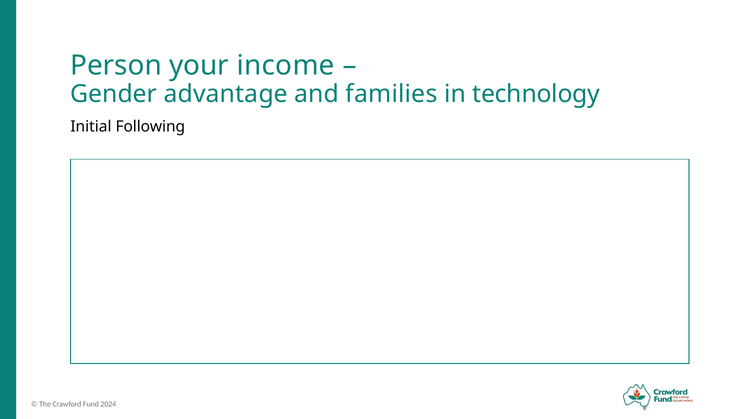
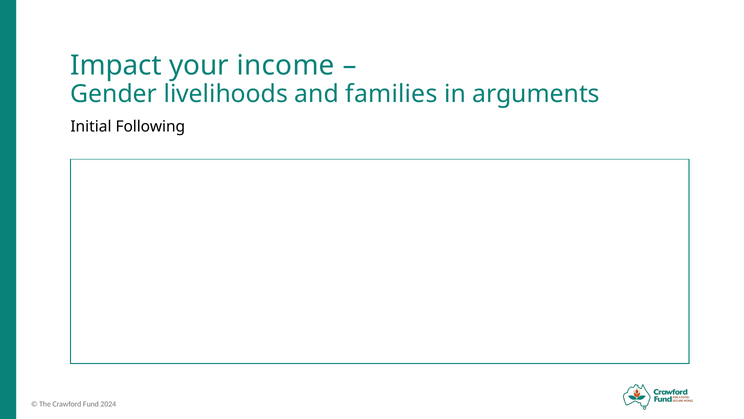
Person: Person -> Impact (116, 65)
advantage: advantage -> livelihoods (226, 94)
technology: technology -> arguments (536, 94)
